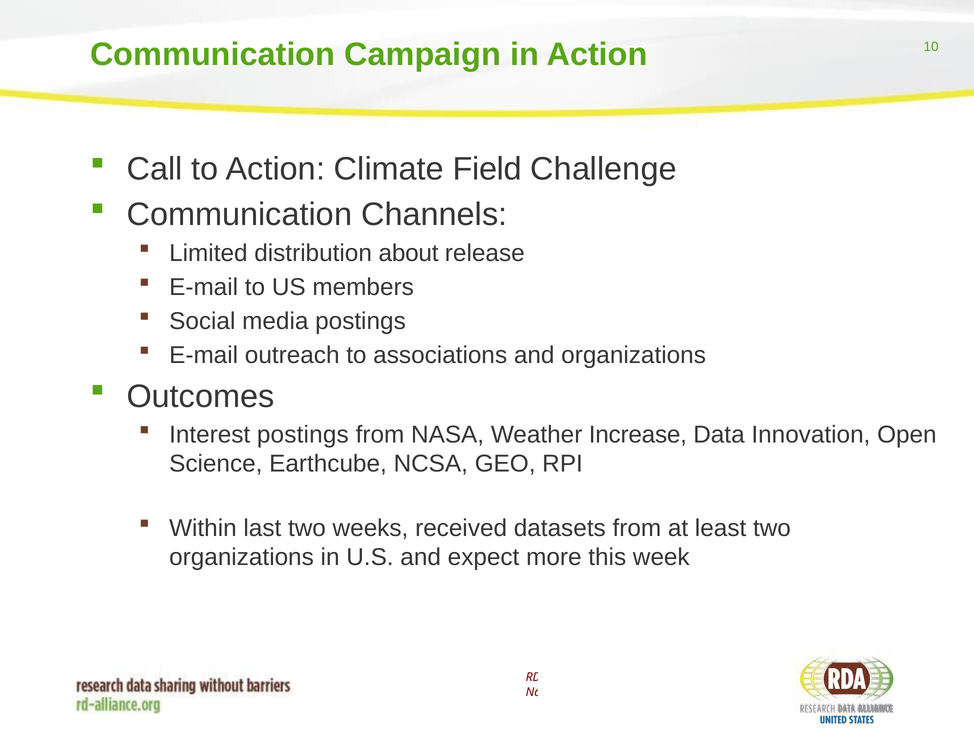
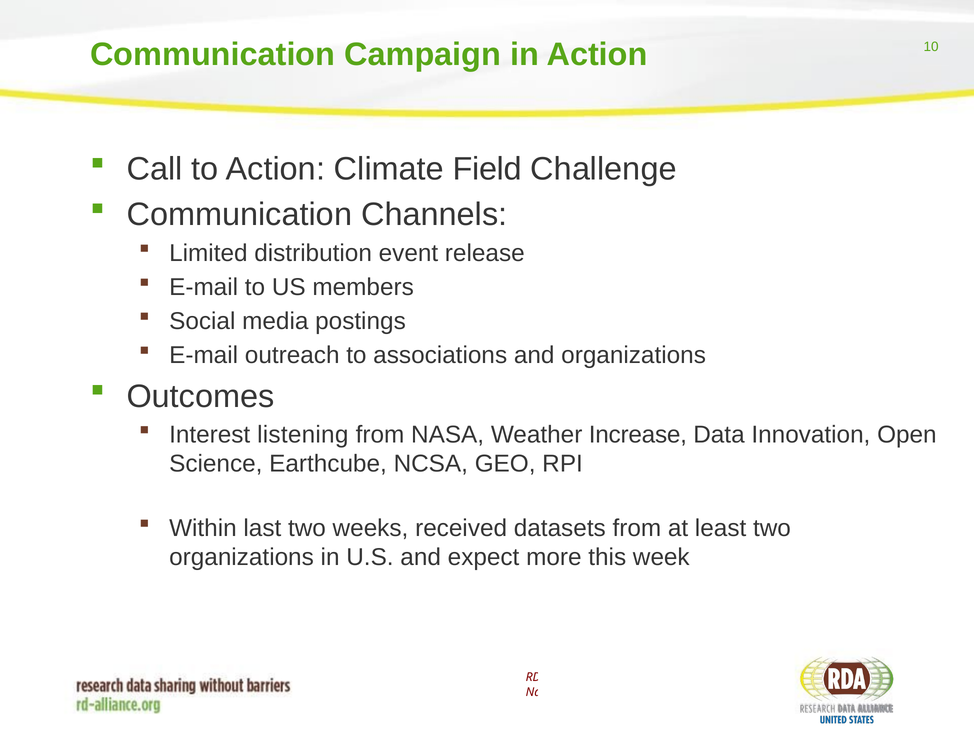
about: about -> event (408, 253)
Interest postings: postings -> listening (303, 435)
